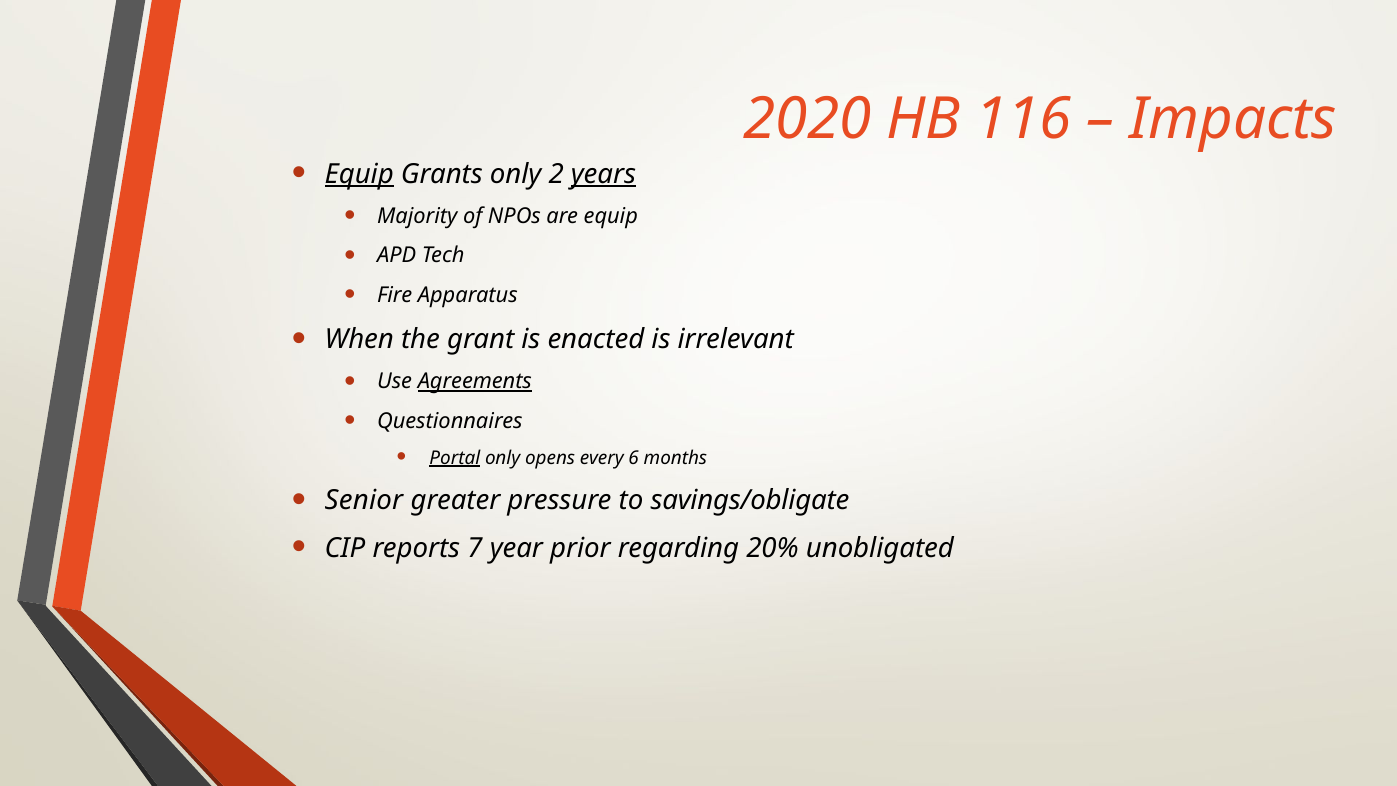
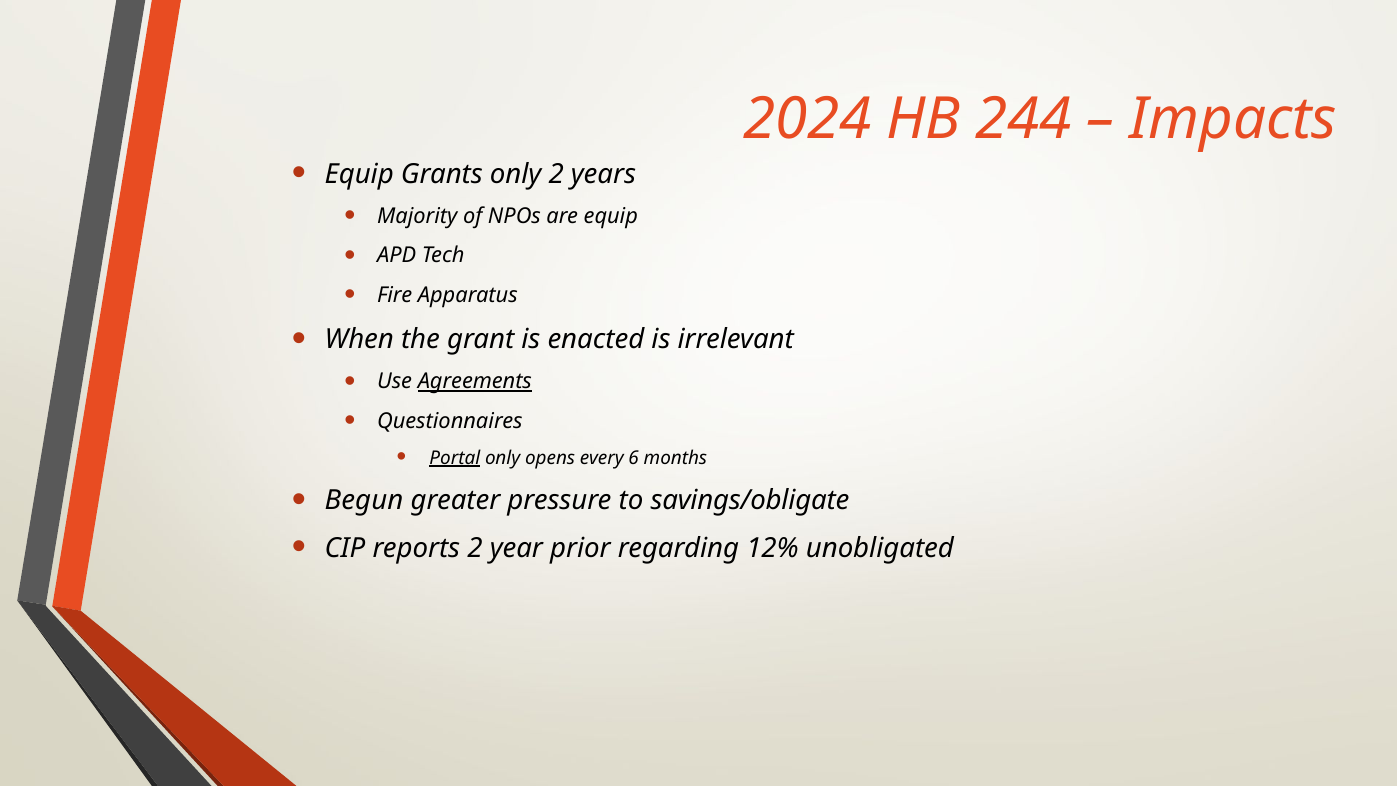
2020: 2020 -> 2024 (807, 119)
116: 116 -> 244 (1024, 119)
Equip underline: present -> none (359, 174)
years underline: present -> none (603, 174)
Senior: Senior -> Begun (364, 500)
reports 7: 7 -> 2 (475, 548)
20%: 20% -> 12% (772, 548)
